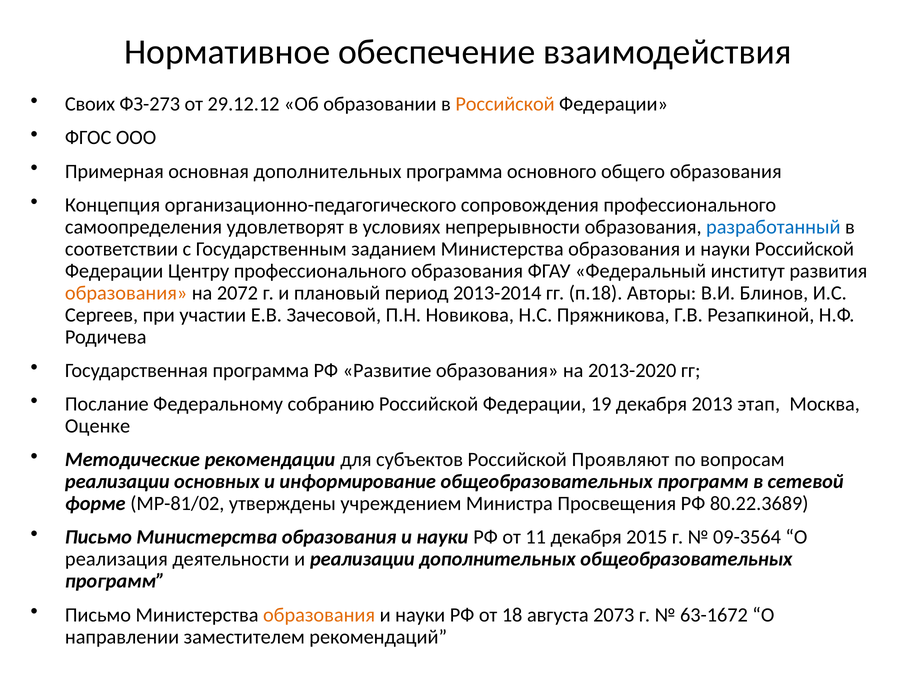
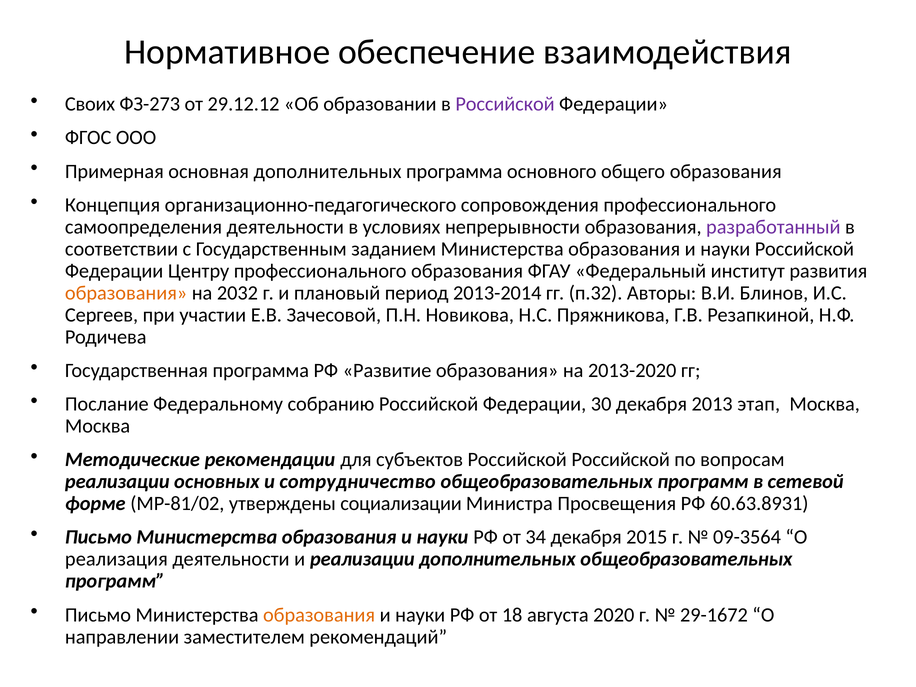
Российской colour: orange -> purple (505, 104)
самоопределения удовлетворят: удовлетворят -> деятельности (285, 227)
разработанный colour: blue -> purple (773, 227)
2072: 2072 -> 2032 (237, 293)
п.18: п.18 -> п.32 (596, 293)
19: 19 -> 30 (601, 404)
Оценке: Оценке -> Москва (98, 426)
Российской Проявляют: Проявляют -> Российской (621, 460)
информирование: информирование -> сотрудничество (358, 482)
учреждением: учреждением -> социализации (401, 504)
80.22.3689: 80.22.3689 -> 60.63.8931 (759, 504)
11: 11 -> 34 (536, 537)
2073: 2073 -> 2020 (614, 615)
63-1672: 63-1672 -> 29-1672 (714, 615)
